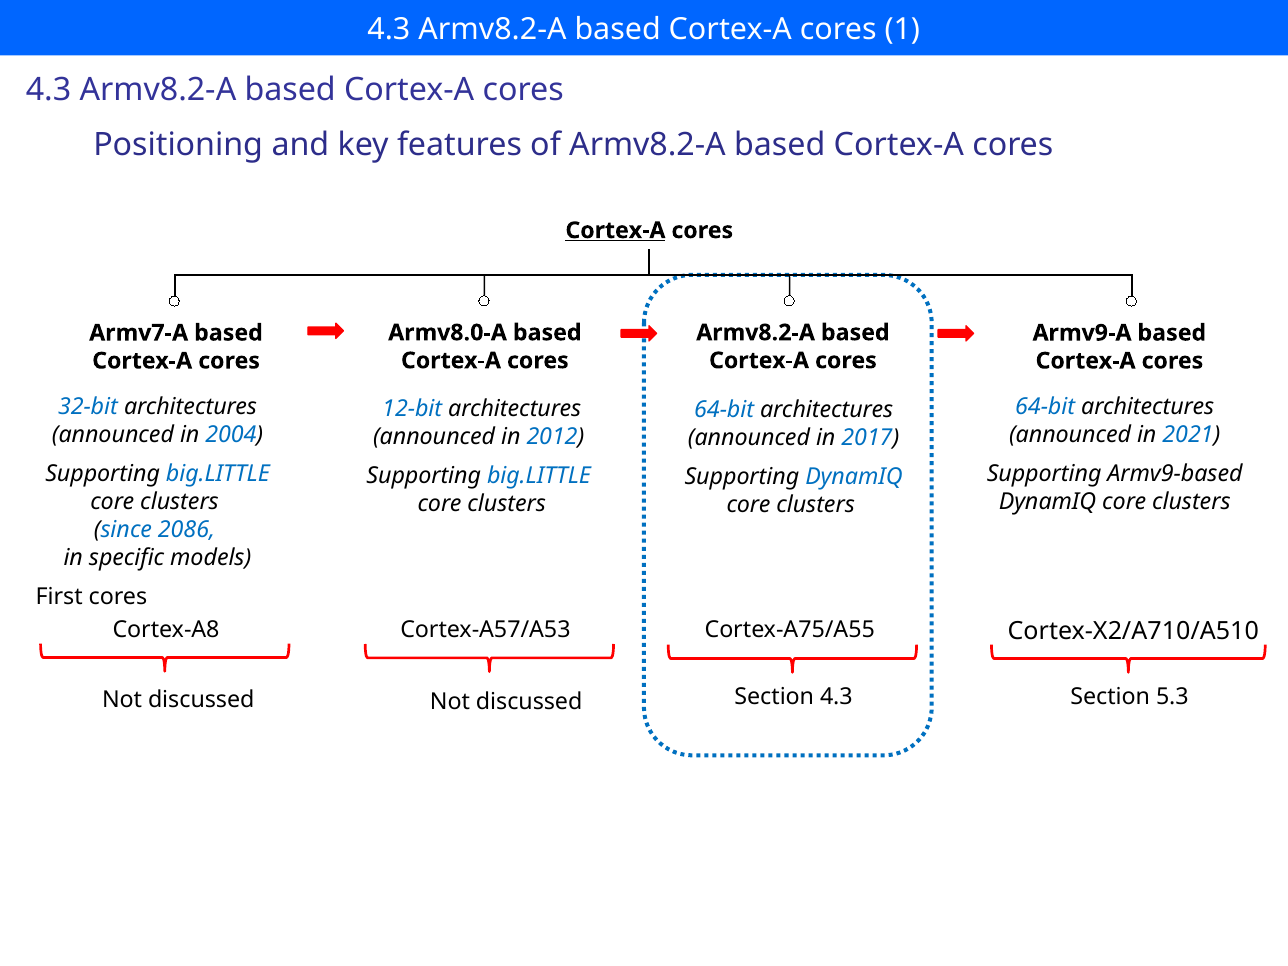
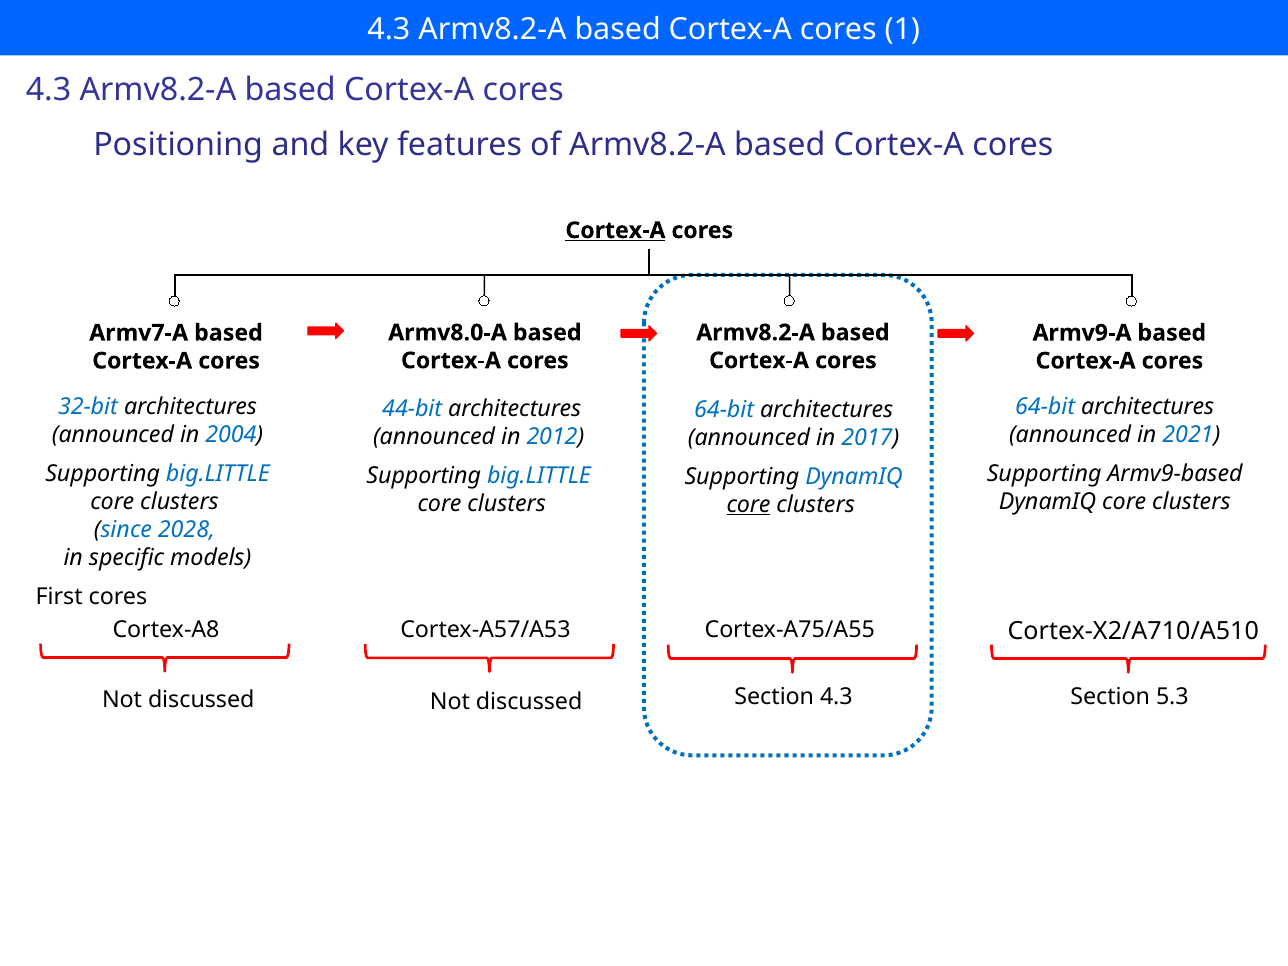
12-bit: 12-bit -> 44-bit (412, 409)
core underline: none -> present (749, 505)
2086: 2086 -> 2028 (186, 530)
